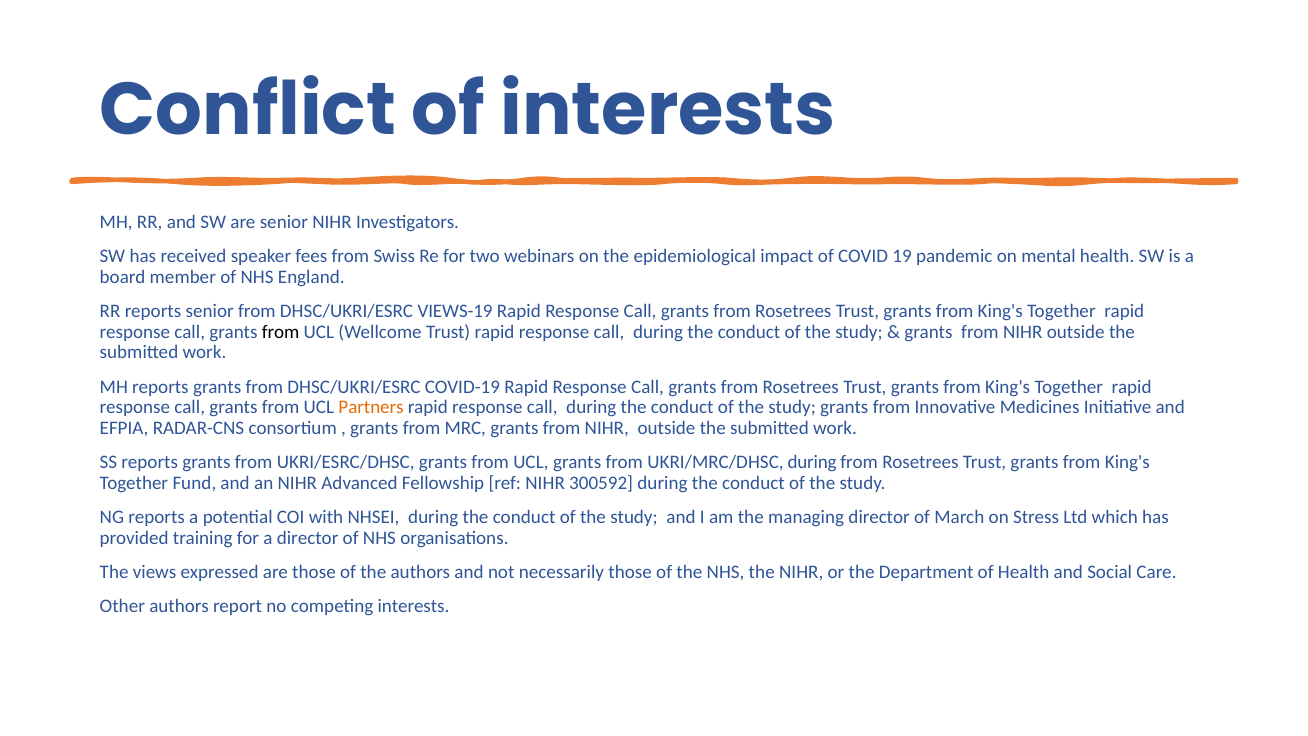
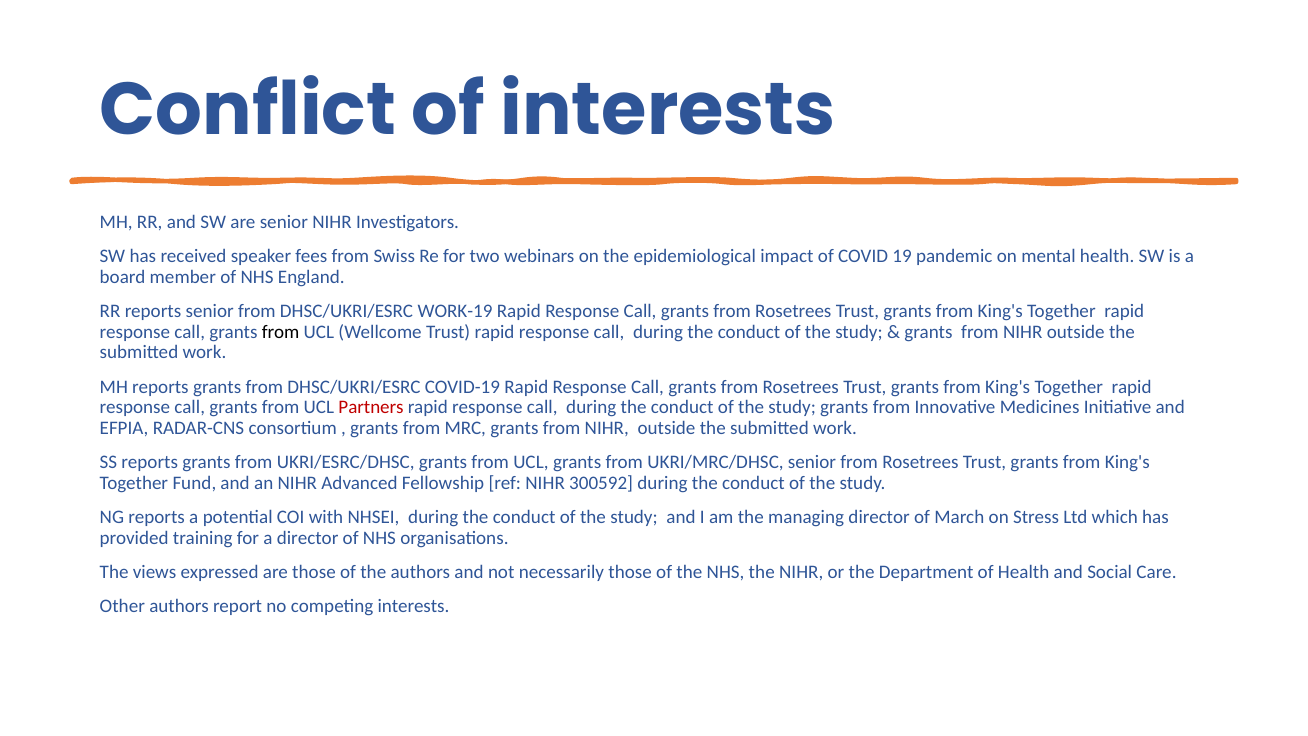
VIEWS-19: VIEWS-19 -> WORK-19 (455, 311)
Partners colour: orange -> red (371, 407)
UKRI/MRC/DHSC during: during -> senior (812, 462)
